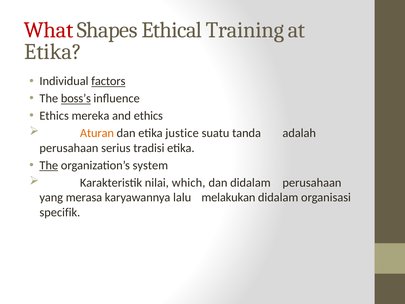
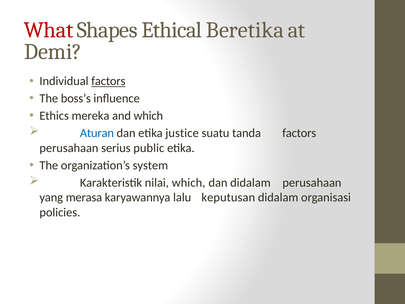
Training: Training -> Beretika (245, 30)
Etika: Etika -> Demi (53, 52)
boss’s underline: present -> none (76, 98)
and ethics: ethics -> which (148, 116)
Aturan colour: orange -> blue (97, 133)
tanda adalah: adalah -> factors (299, 133)
tradisi: tradisi -> public (149, 148)
The underline: present -> none (49, 165)
melakukan: melakukan -> keputusan (228, 197)
specifik: specifik -> policies (60, 212)
